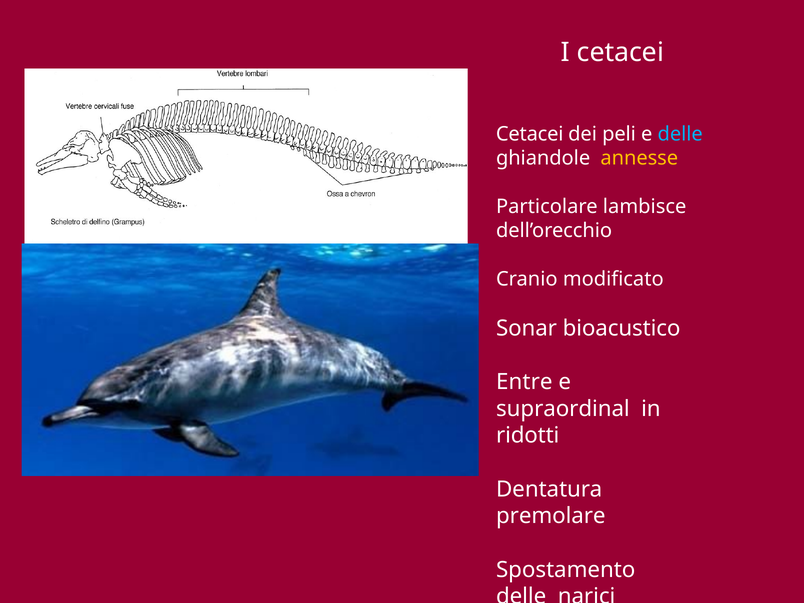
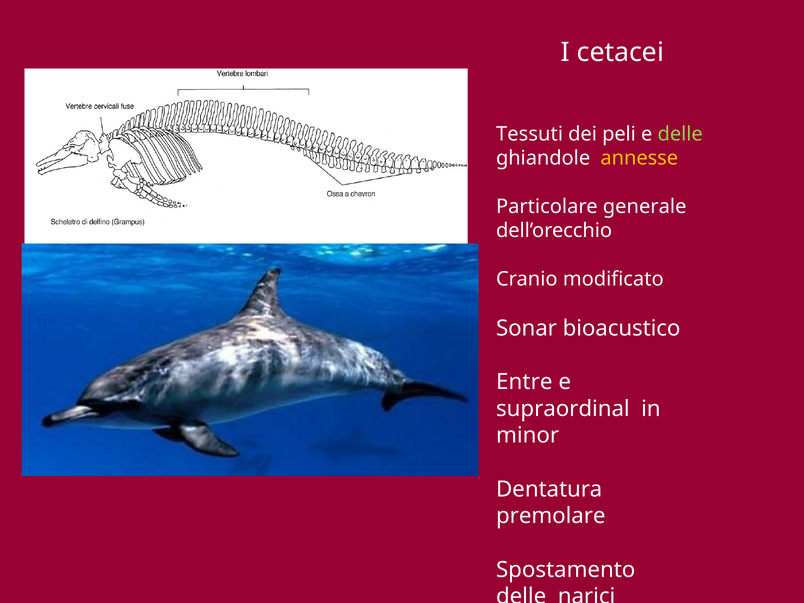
Cetacei: Cetacei -> Tessuti (530, 134)
delle colour: light blue -> light green (680, 134)
lambisce: lambisce -> generale (645, 206)
ridotti: ridotti -> minor (528, 436)
